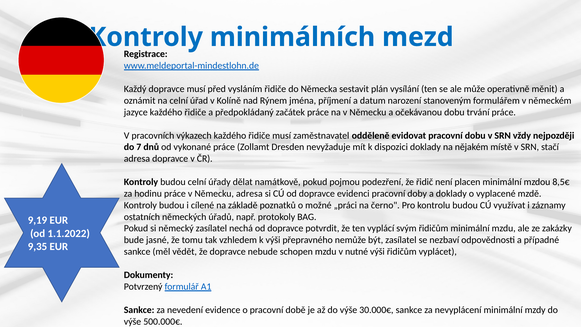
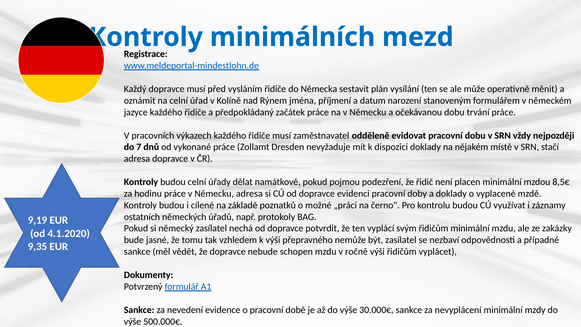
1.1.2022: 1.1.2022 -> 4.1.2020 (69, 233)
nutné: nutné -> ročně (356, 252)
